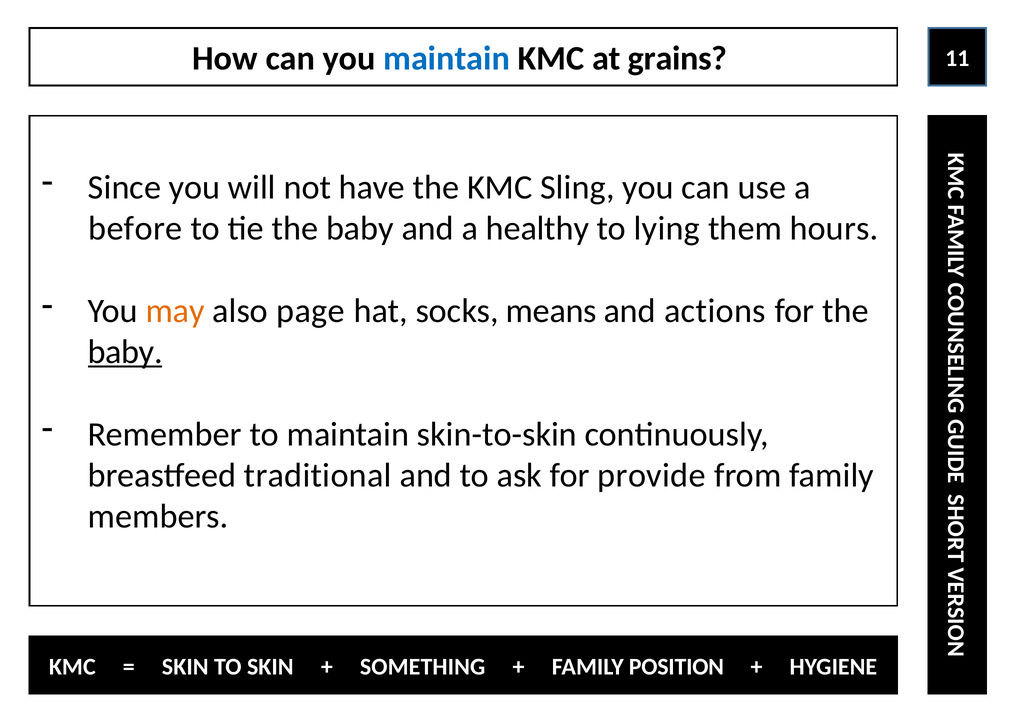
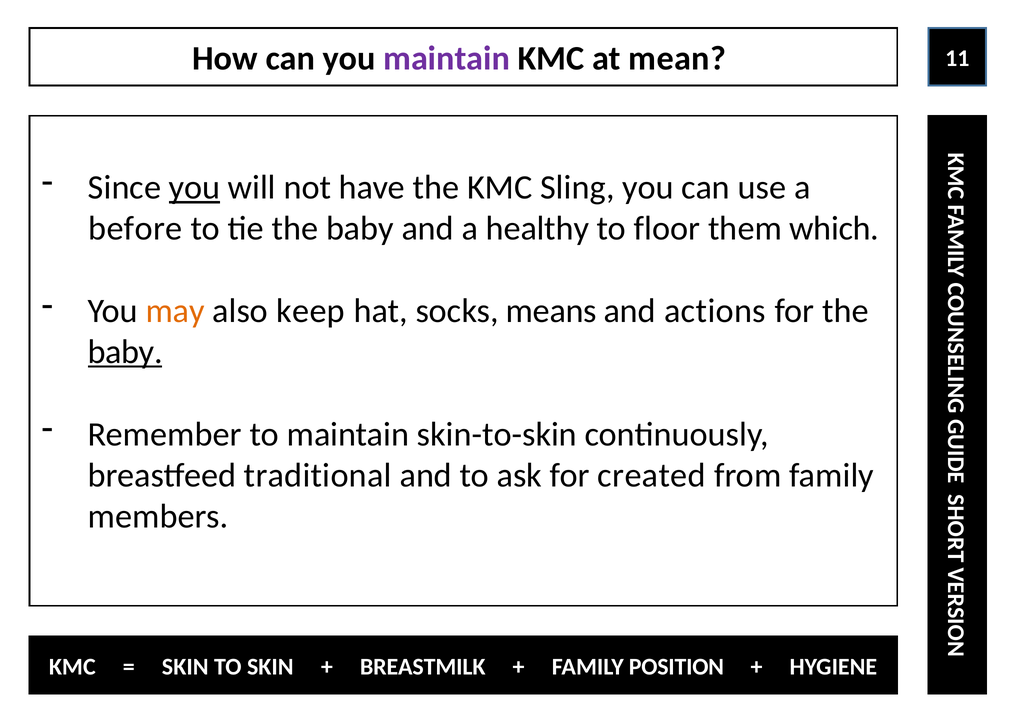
maintain colour: blue -> purple (447, 58)
grains: grains -> mean (677, 58)
you underline: none -> present (194, 187)
lying: lying -> floor (667, 229)
hours: hours -> which (834, 229)
page: page -> keep (311, 311)
provide: provide -> created (652, 475)
SOMETHING: SOMETHING -> BREASTMILK (423, 666)
